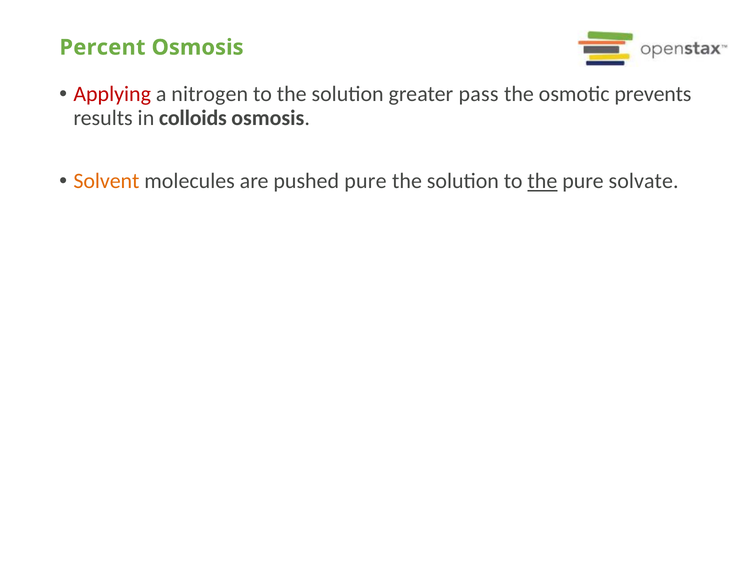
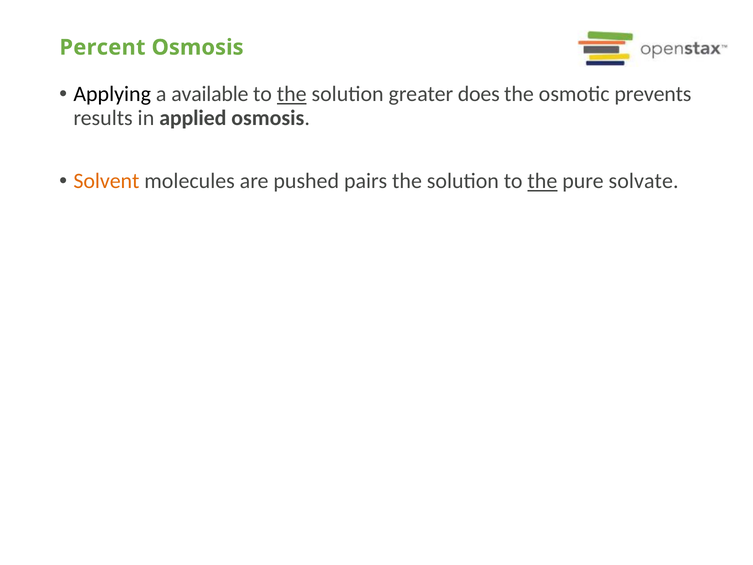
Applying colour: red -> black (112, 94)
nitrogen: nitrogen -> available (210, 94)
the underline: none -> present (292, 94)
pass: pass -> does (479, 94)
colloids: colloids -> applied (193, 118)
pushed pure: pure -> pairs (366, 181)
